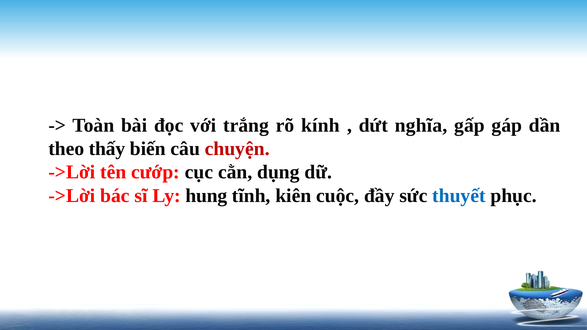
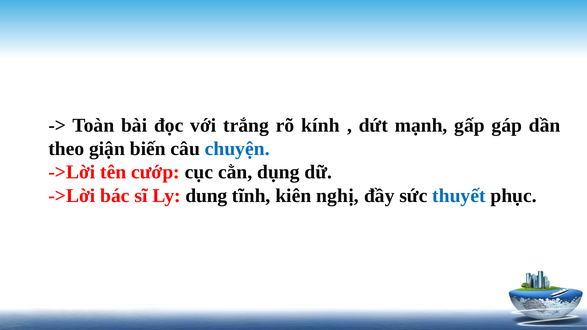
nghĩa: nghĩa -> mạnh (421, 125)
thấy: thấy -> giận (107, 149)
chuyện colour: red -> blue (237, 149)
hung: hung -> dung (206, 196)
cuộc: cuộc -> nghị (338, 196)
